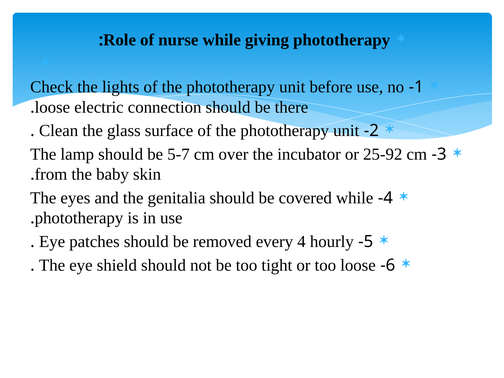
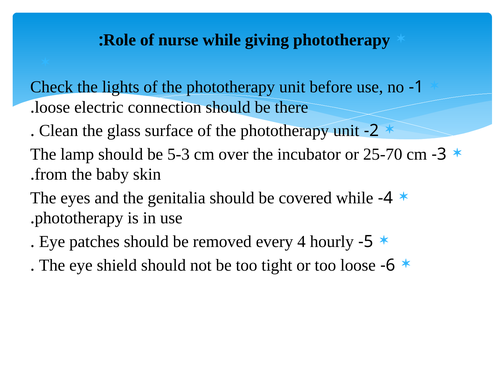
5-7: 5-7 -> 5-3 (179, 154)
25-92: 25-92 -> 25-70 (383, 154)
